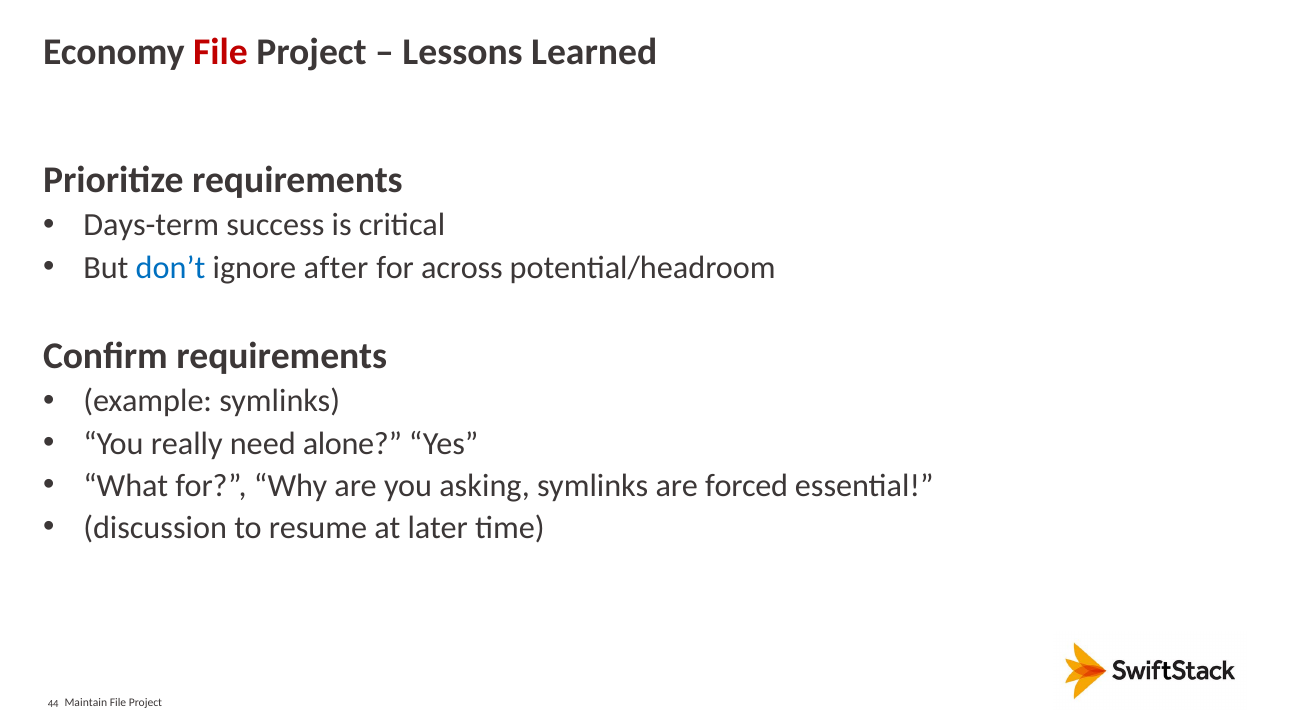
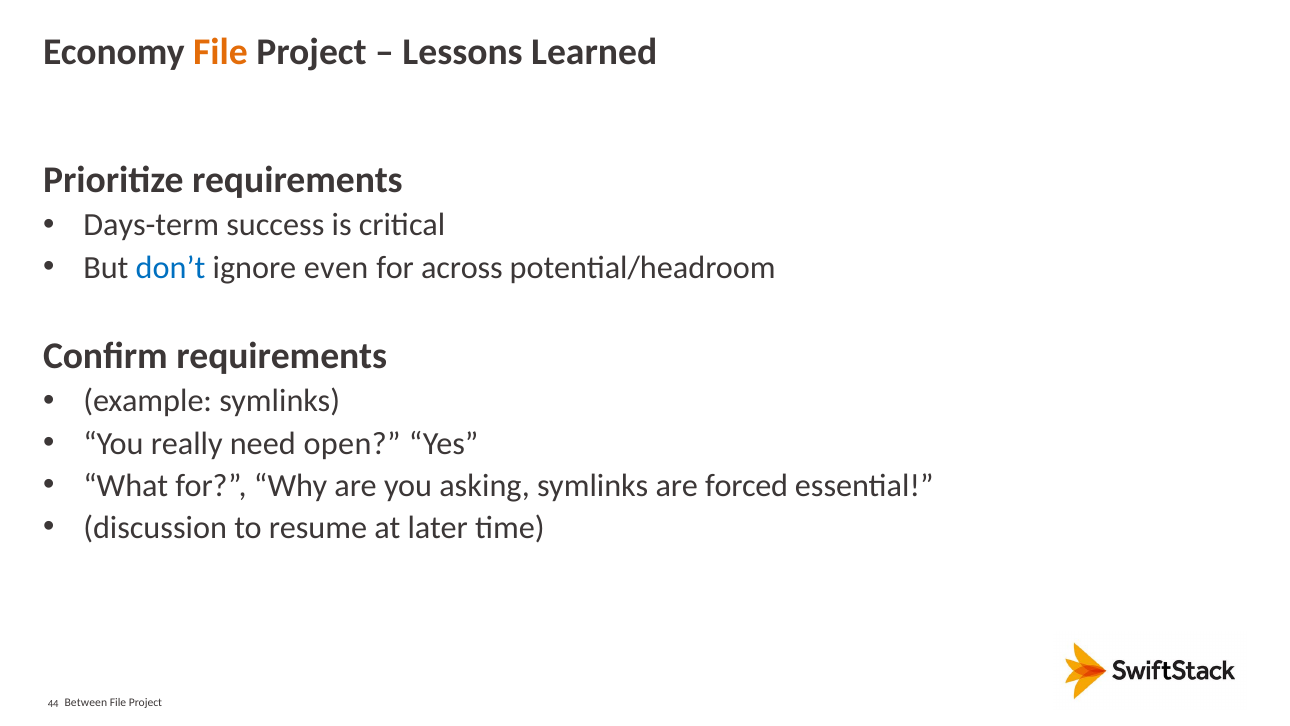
File colour: red -> orange (221, 52)
after: after -> even (336, 268)
alone: alone -> open (352, 443)
Maintain: Maintain -> Between (86, 703)
